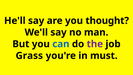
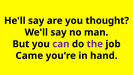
can colour: blue -> purple (61, 44)
Grass: Grass -> Came (29, 56)
must: must -> hand (104, 56)
